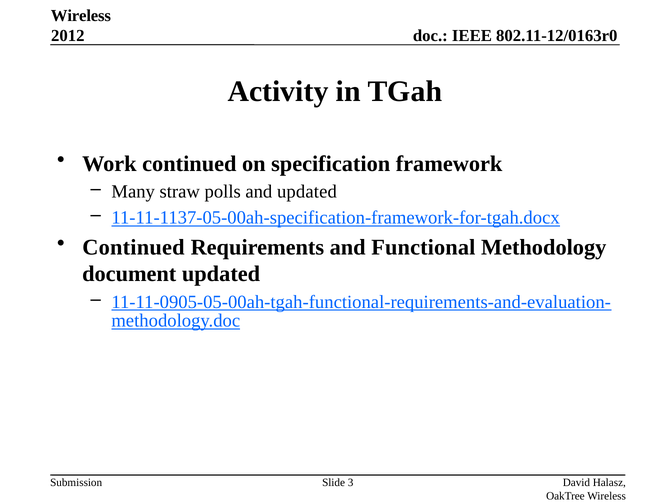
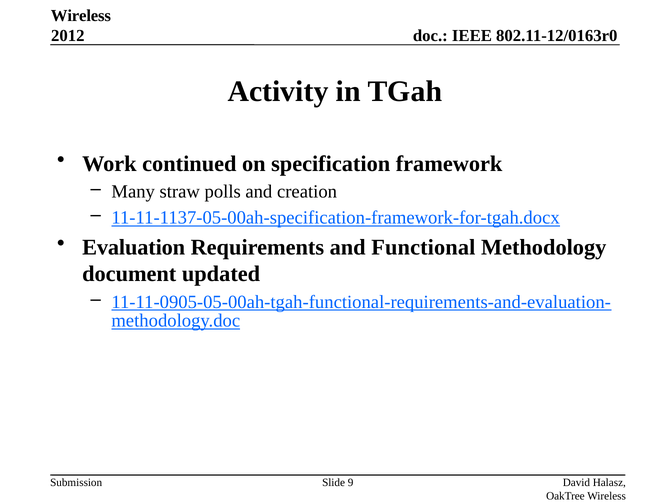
and updated: updated -> creation (307, 192)
Continued: Continued -> Evaluation (134, 247)
3: 3 -> 9 (351, 482)
